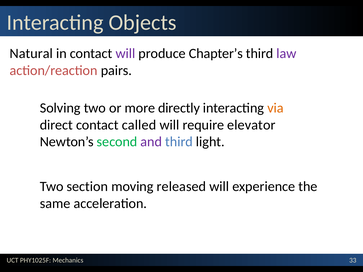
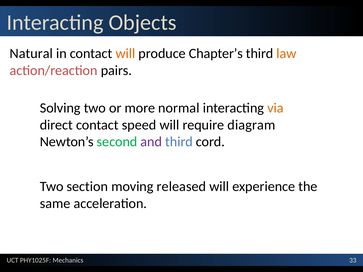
will colour: purple -> orange (125, 54)
law colour: purple -> orange (286, 54)
directly: directly -> normal (179, 108)
called: called -> speed (139, 125)
elevator: elevator -> diagram (251, 125)
light: light -> cord (210, 142)
